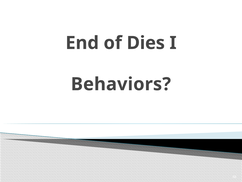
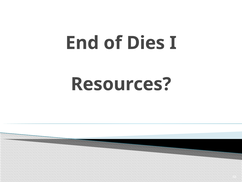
Behaviors: Behaviors -> Resources (121, 84)
